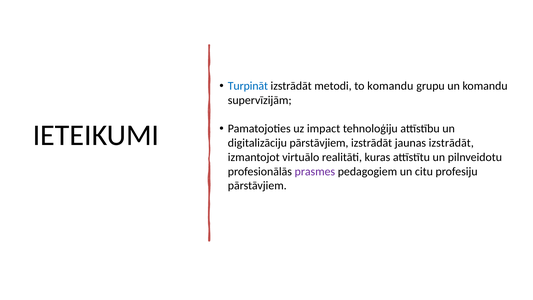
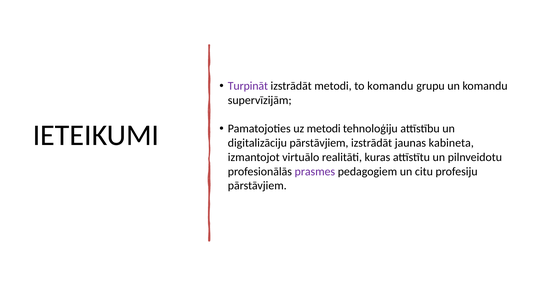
Turpināt colour: blue -> purple (248, 86)
uz impact: impact -> metodi (324, 129)
jaunas izstrādāt: izstrādāt -> kabineta (451, 143)
